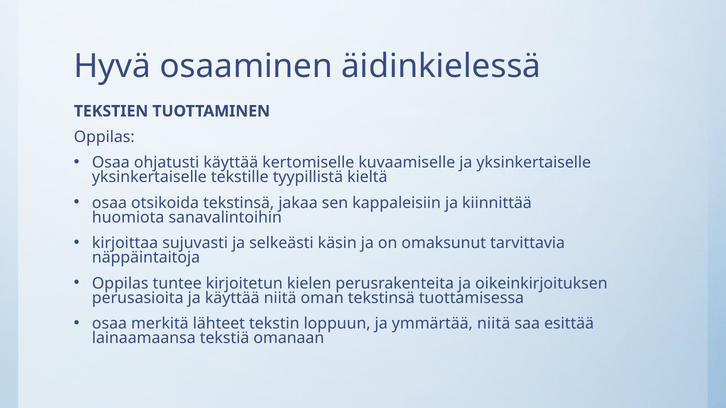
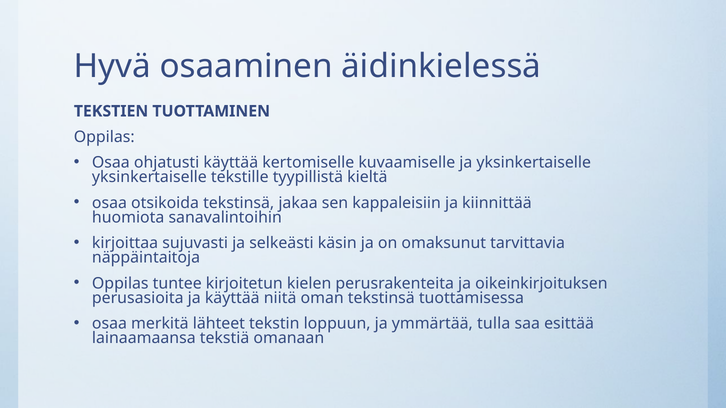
ymmärtää niitä: niitä -> tulla (494, 324)
